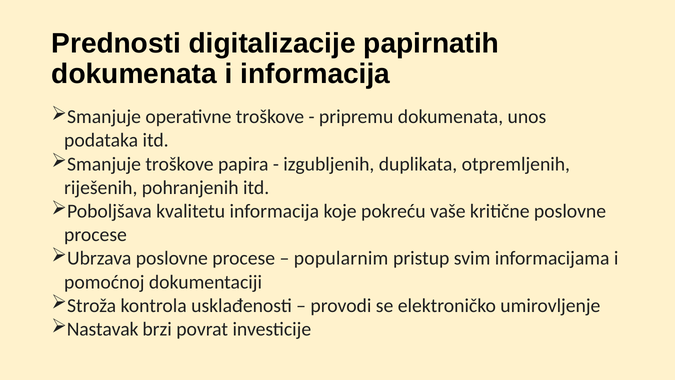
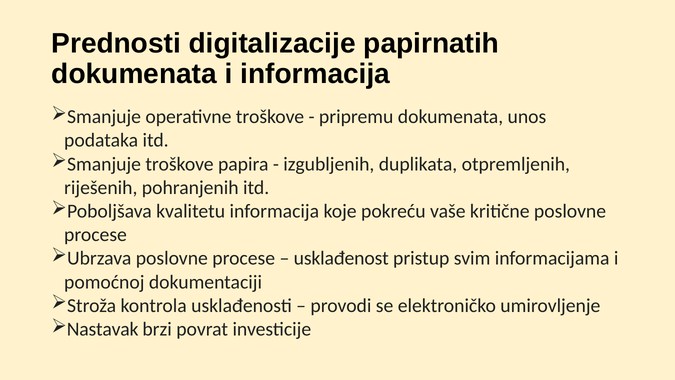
popularnim: popularnim -> usklađenost (341, 258)
